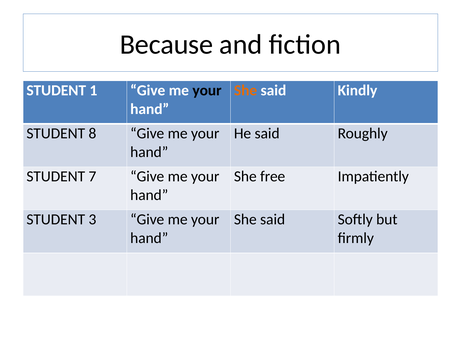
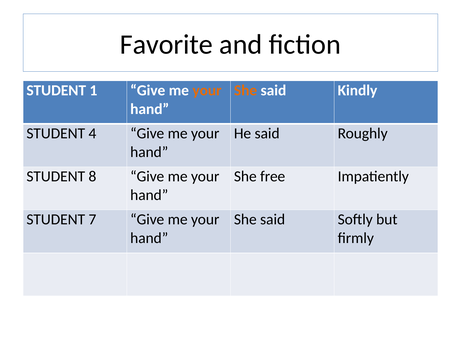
Because: Because -> Favorite (166, 45)
your colour: black -> orange (207, 90)
8: 8 -> 4 (92, 133)
7: 7 -> 8 (92, 176)
3: 3 -> 7 (92, 219)
